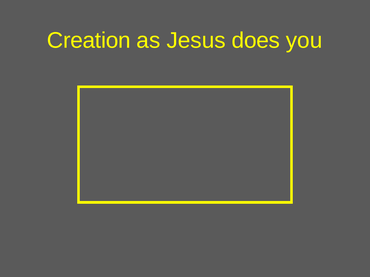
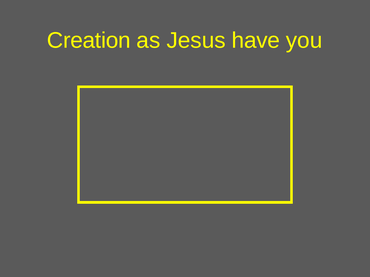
does: does -> have (256, 41)
